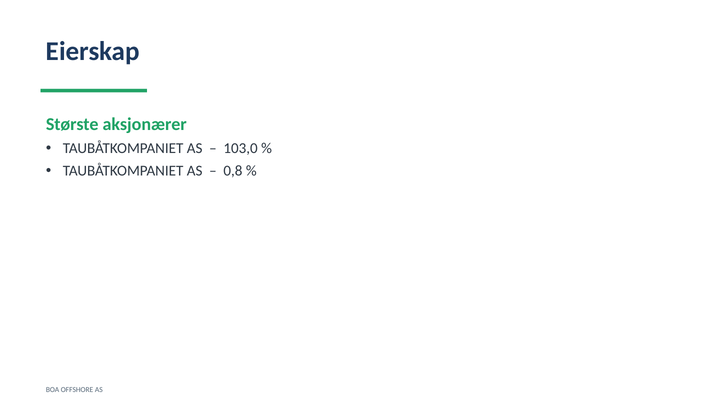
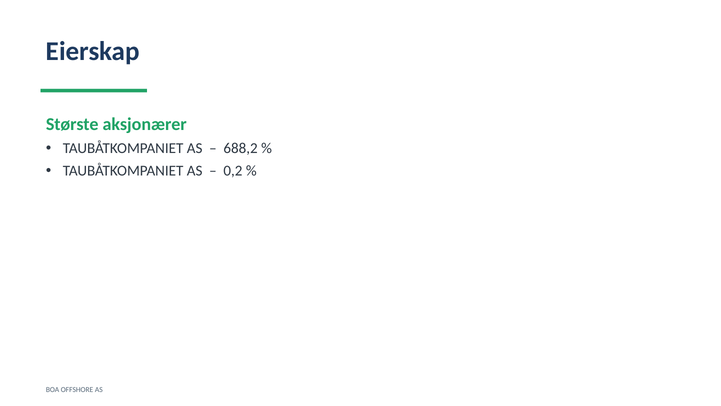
103,0: 103,0 -> 688,2 (241, 148)
0,8: 0,8 -> 0,2 (233, 171)
